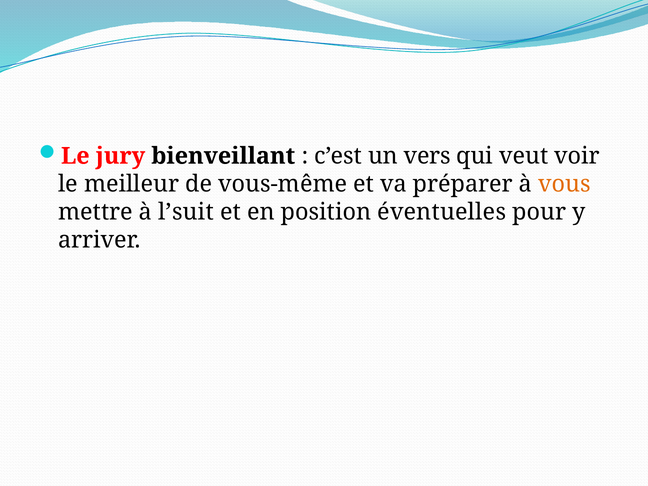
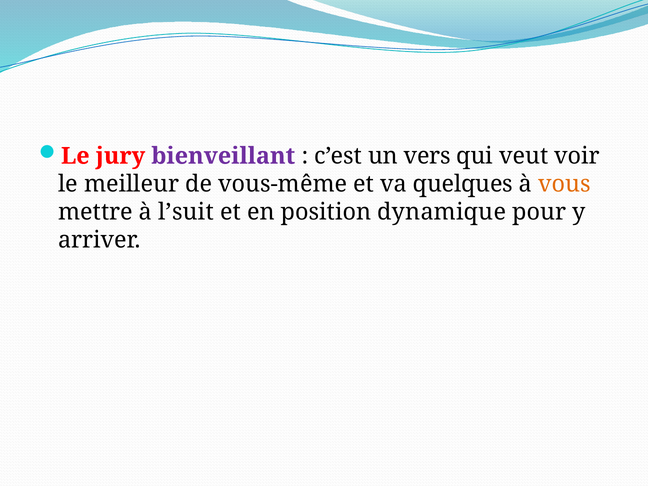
bienveillant colour: black -> purple (223, 156)
préparer: préparer -> quelques (463, 184)
éventuelles: éventuelles -> dynamique (442, 212)
